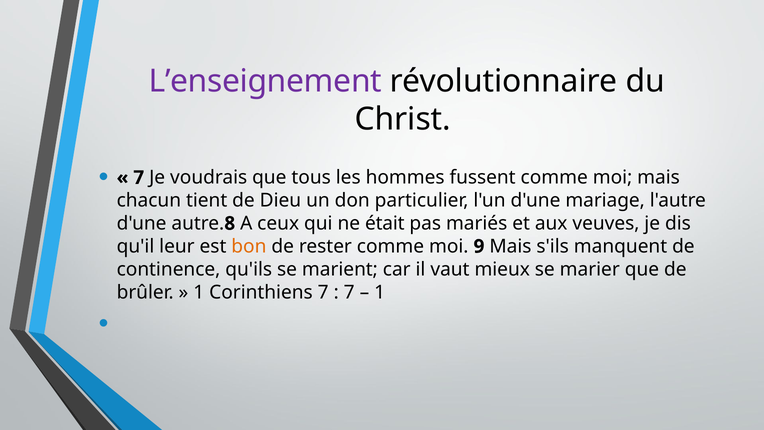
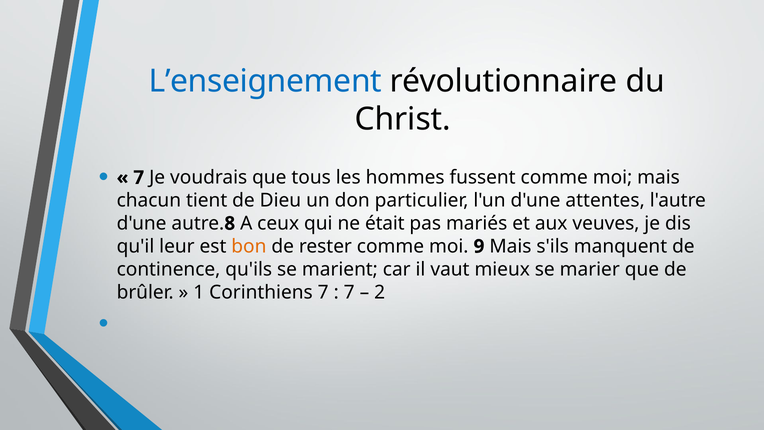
L’enseignement colour: purple -> blue (265, 81)
mariage: mariage -> attentes (605, 200)
1: 1 -> 2 (380, 292)
